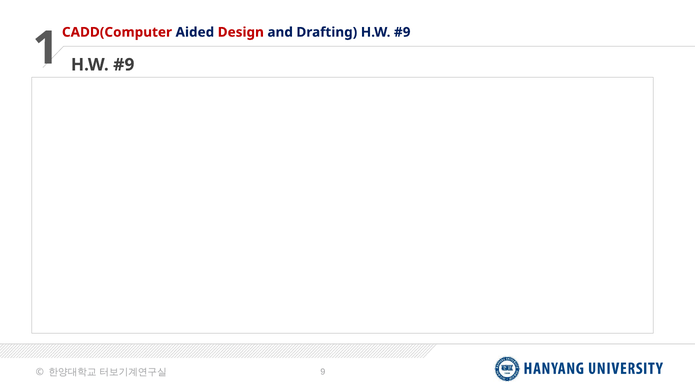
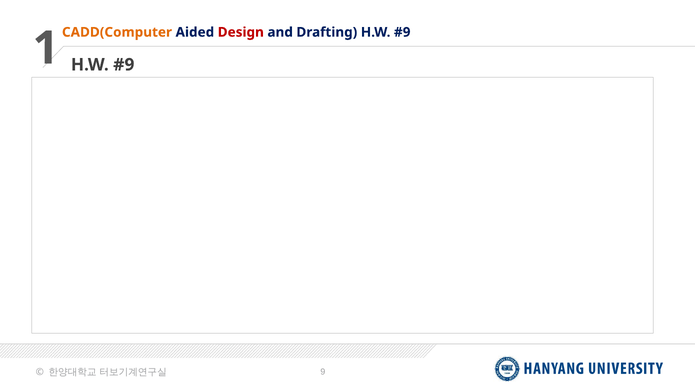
CADD(Computer colour: red -> orange (117, 32)
